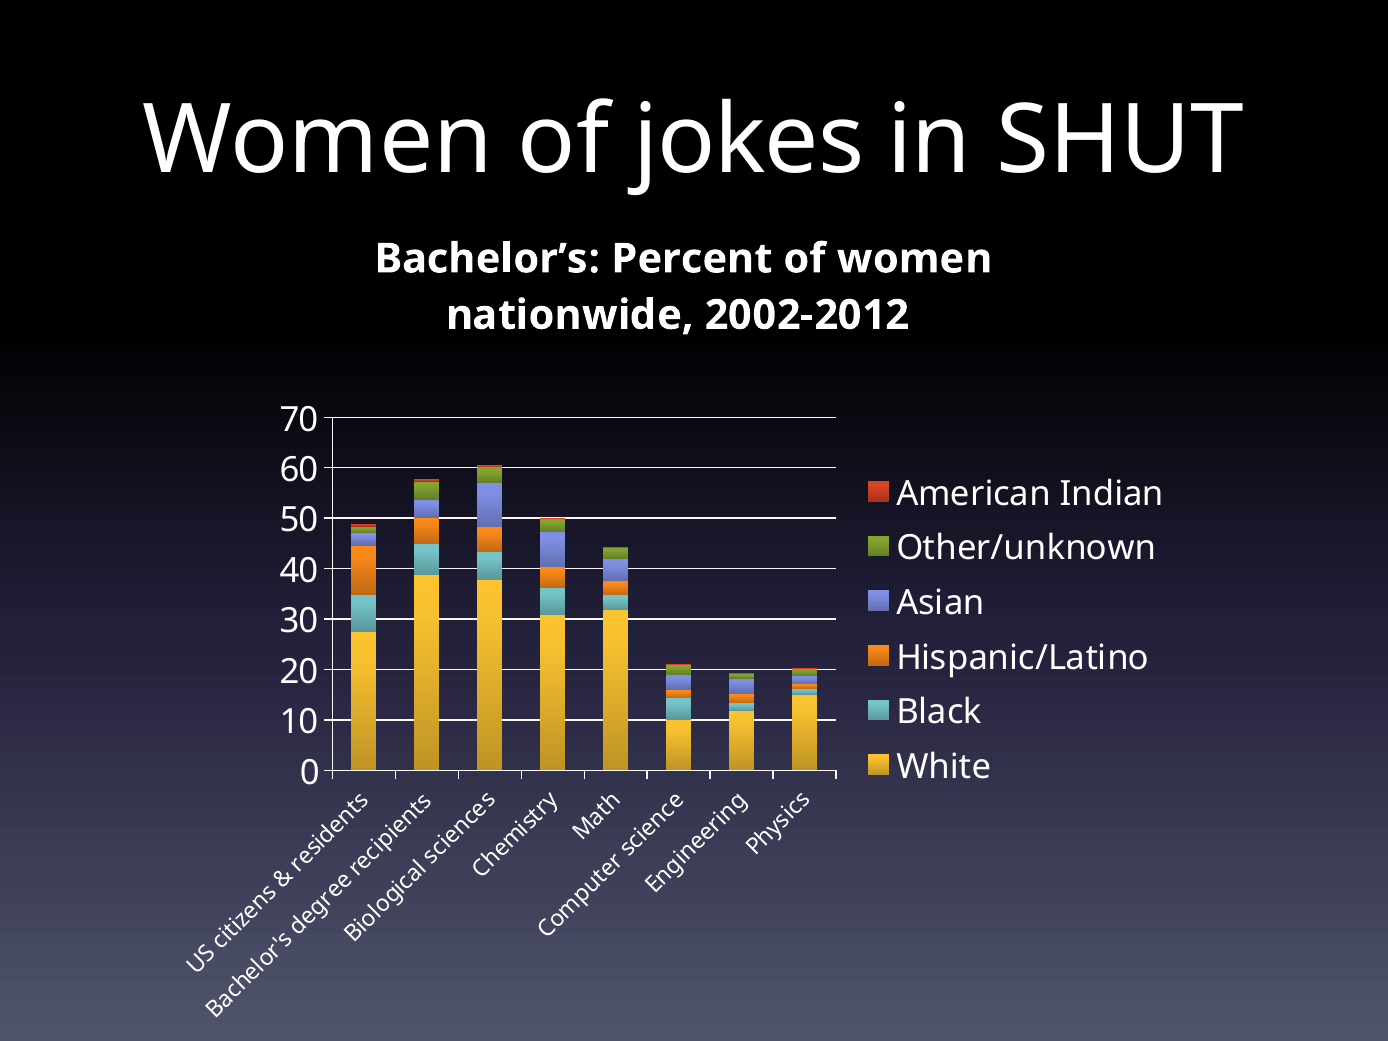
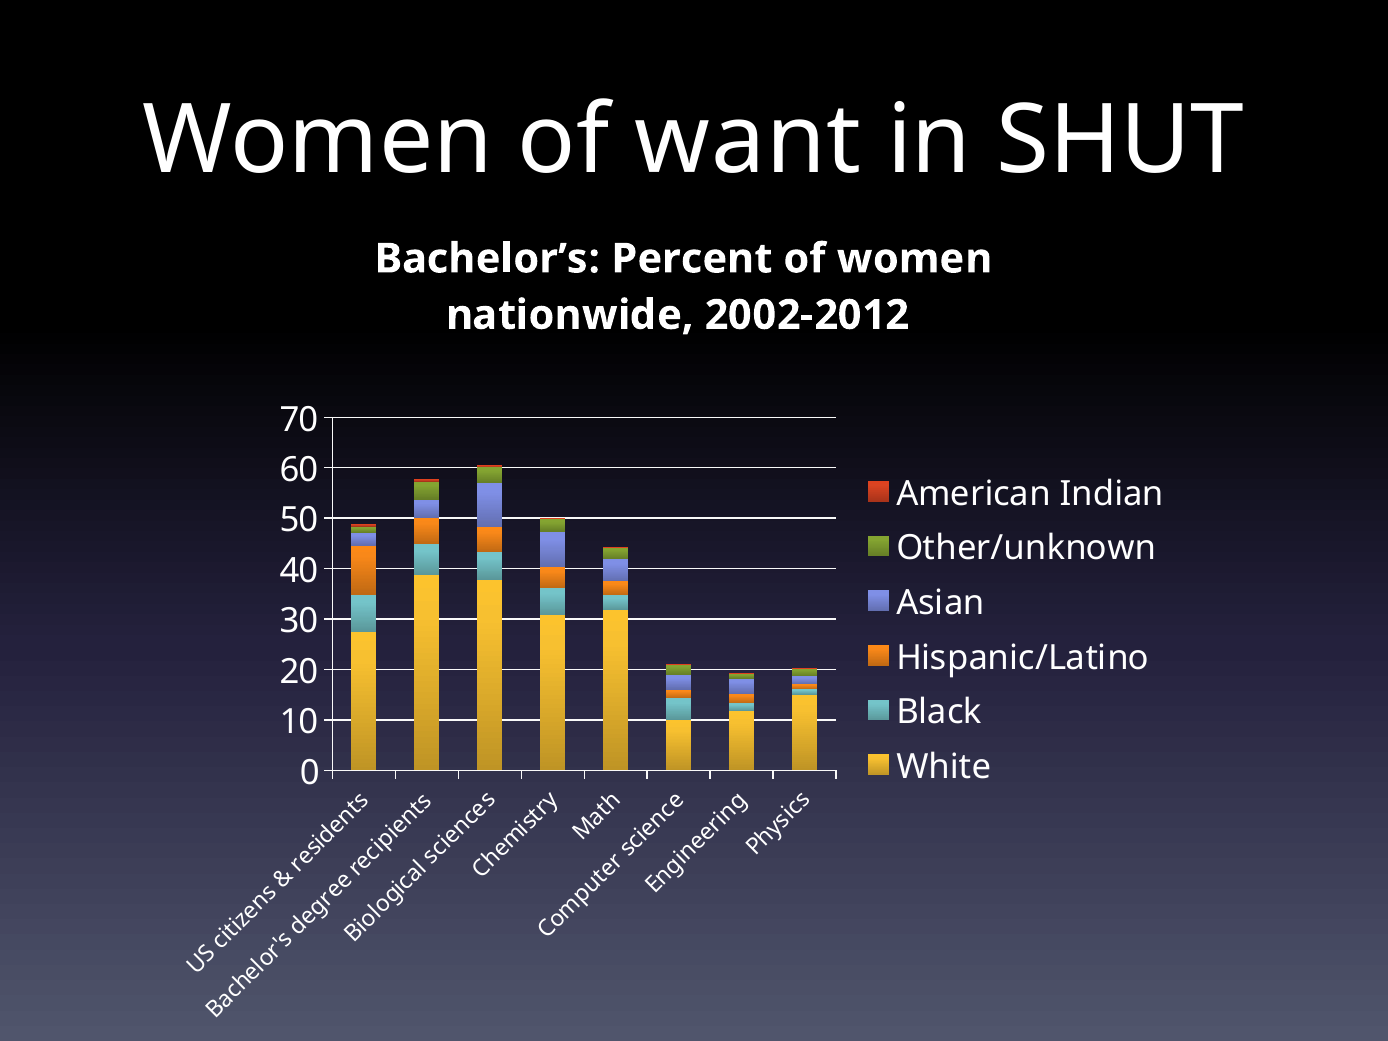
jokes: jokes -> want (748, 141)
